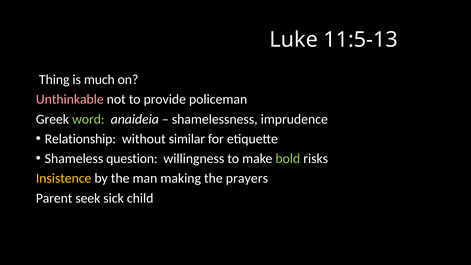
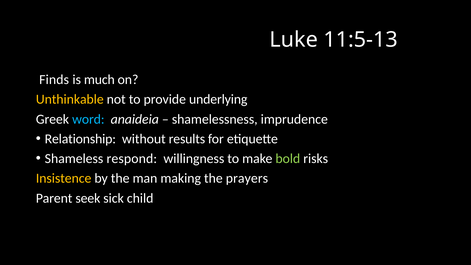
Thing: Thing -> Finds (54, 80)
Unthinkable colour: pink -> yellow (70, 99)
policeman: policeman -> underlying (218, 99)
word colour: light green -> light blue (88, 119)
similar: similar -> results (187, 139)
question: question -> respond (132, 159)
